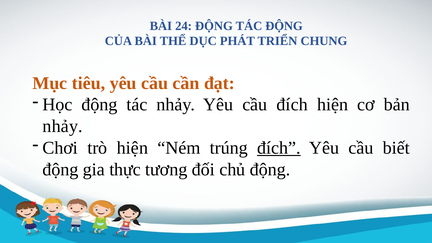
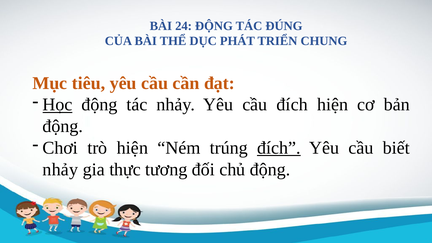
TÁC ĐỘNG: ĐỘNG -> ĐÚNG (284, 26)
Học underline: none -> present (57, 105)
nhảy: nhảy -> động (63, 126)
động: động -> nhảy (60, 169)
